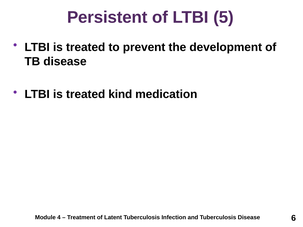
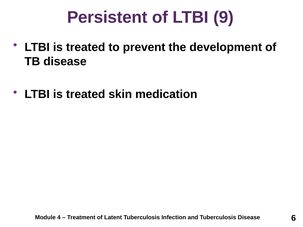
5: 5 -> 9 (224, 17)
kind: kind -> skin (120, 94)
